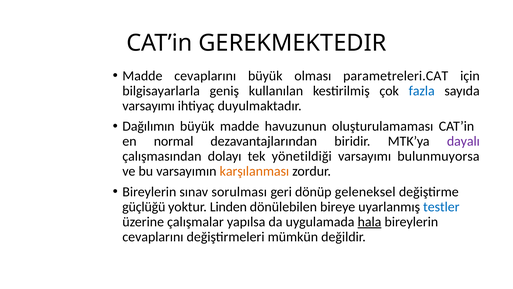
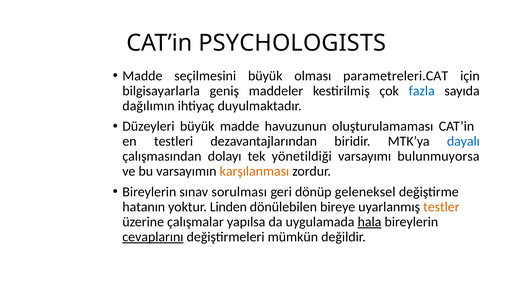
GEREKMEKTEDIR: GEREKMEKTEDIR -> PSYCHOLOGISTS (292, 43)
Madde cevaplarını: cevaplarını -> seçilmesini (205, 76)
kullanılan: kullanılan -> maddeler (276, 91)
varsayımı: varsayımı -> dağılımın (148, 106)
Dağılımın: Dağılımın -> Düzeyleri (148, 126)
normal: normal -> testleri (174, 141)
dayalı colour: purple -> blue (463, 141)
güçlüğü: güçlüğü -> hatanın (144, 206)
testler colour: blue -> orange (441, 206)
cevaplarını underline: none -> present (153, 236)
